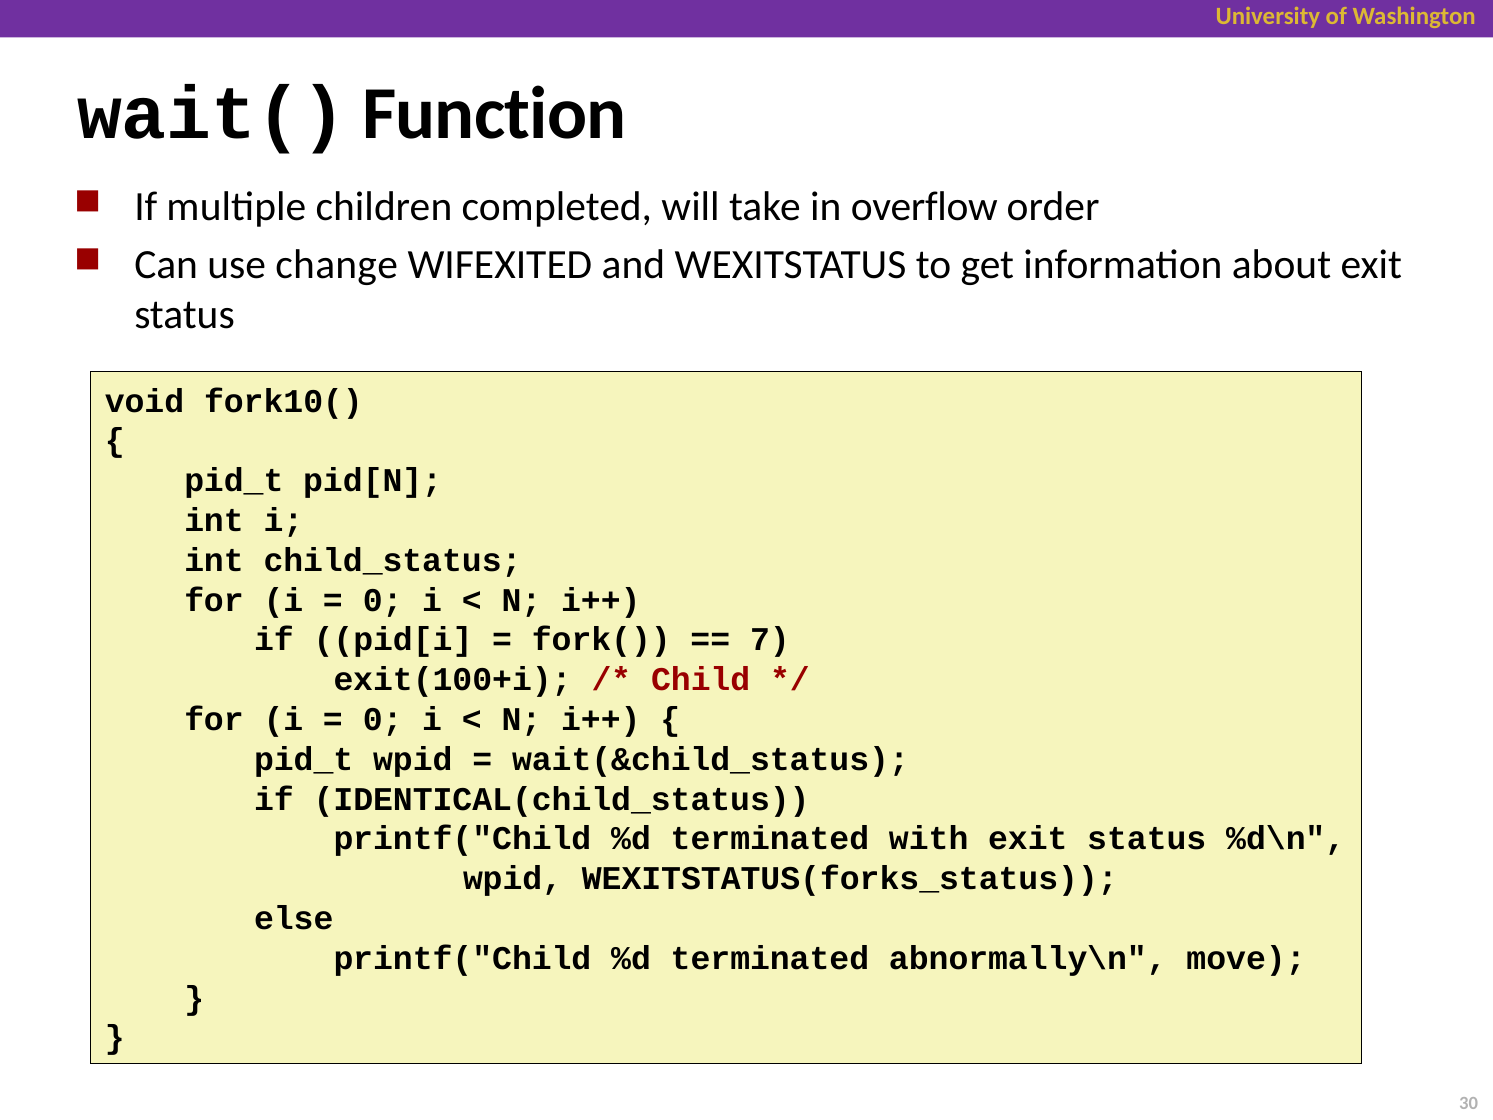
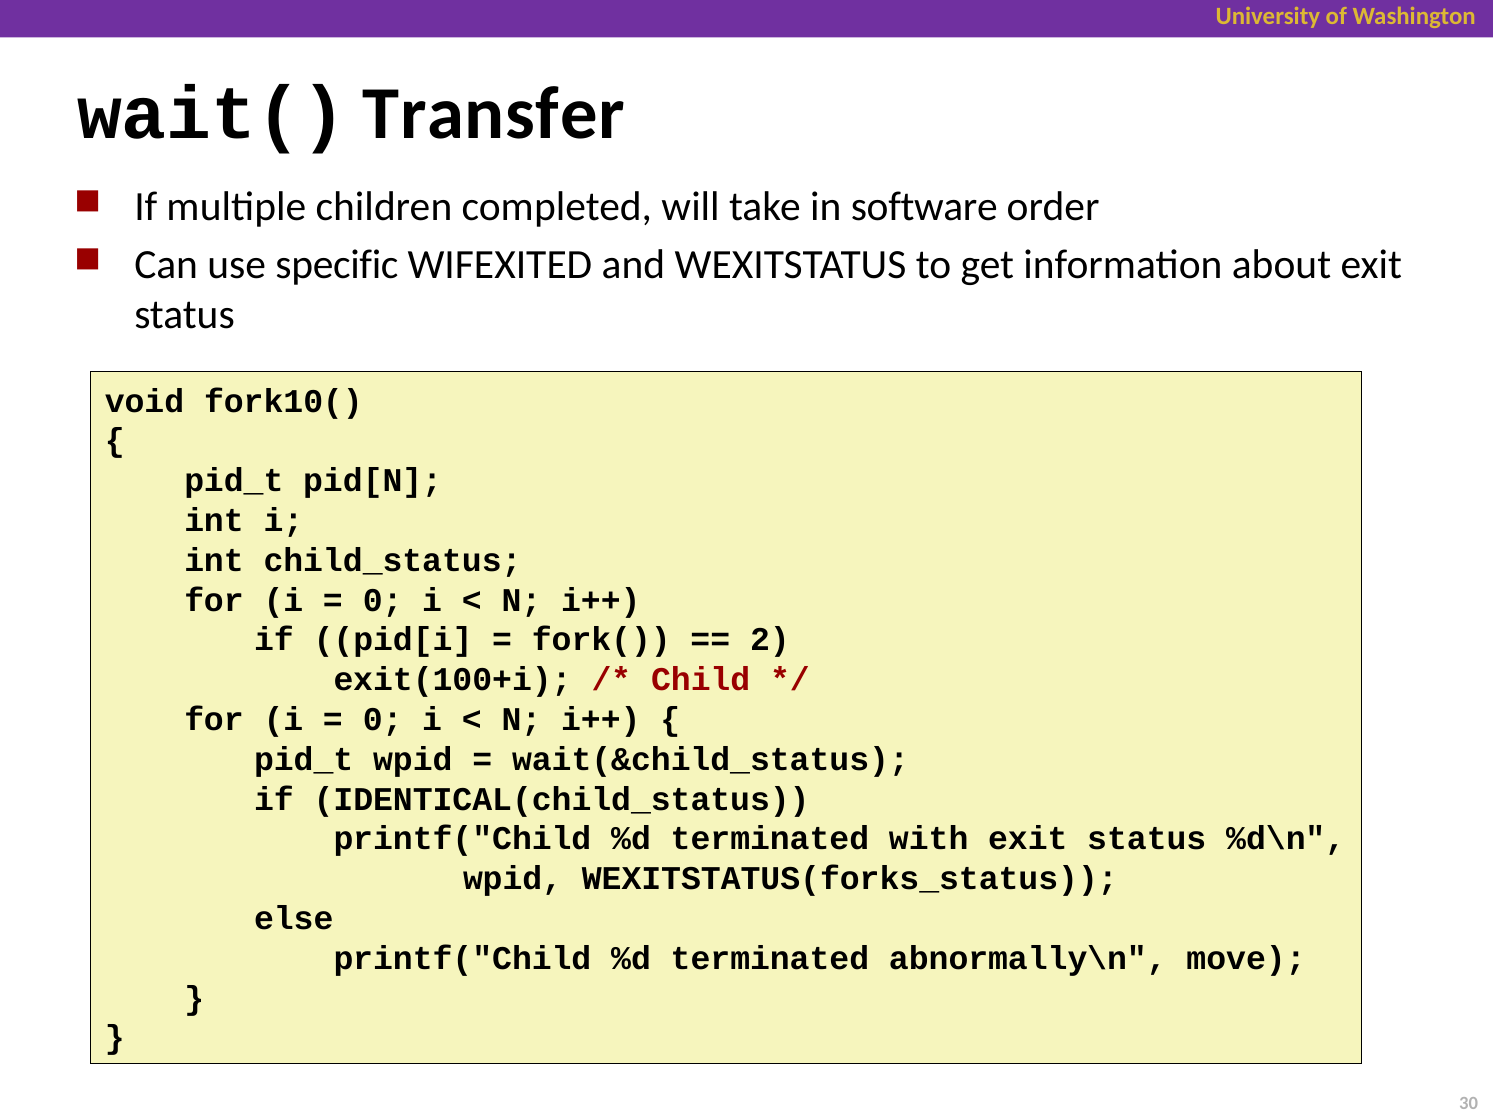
Function: Function -> Transfer (494, 114)
overflow: overflow -> software (924, 207)
change: change -> specific (337, 265)
7: 7 -> 2 (770, 640)
